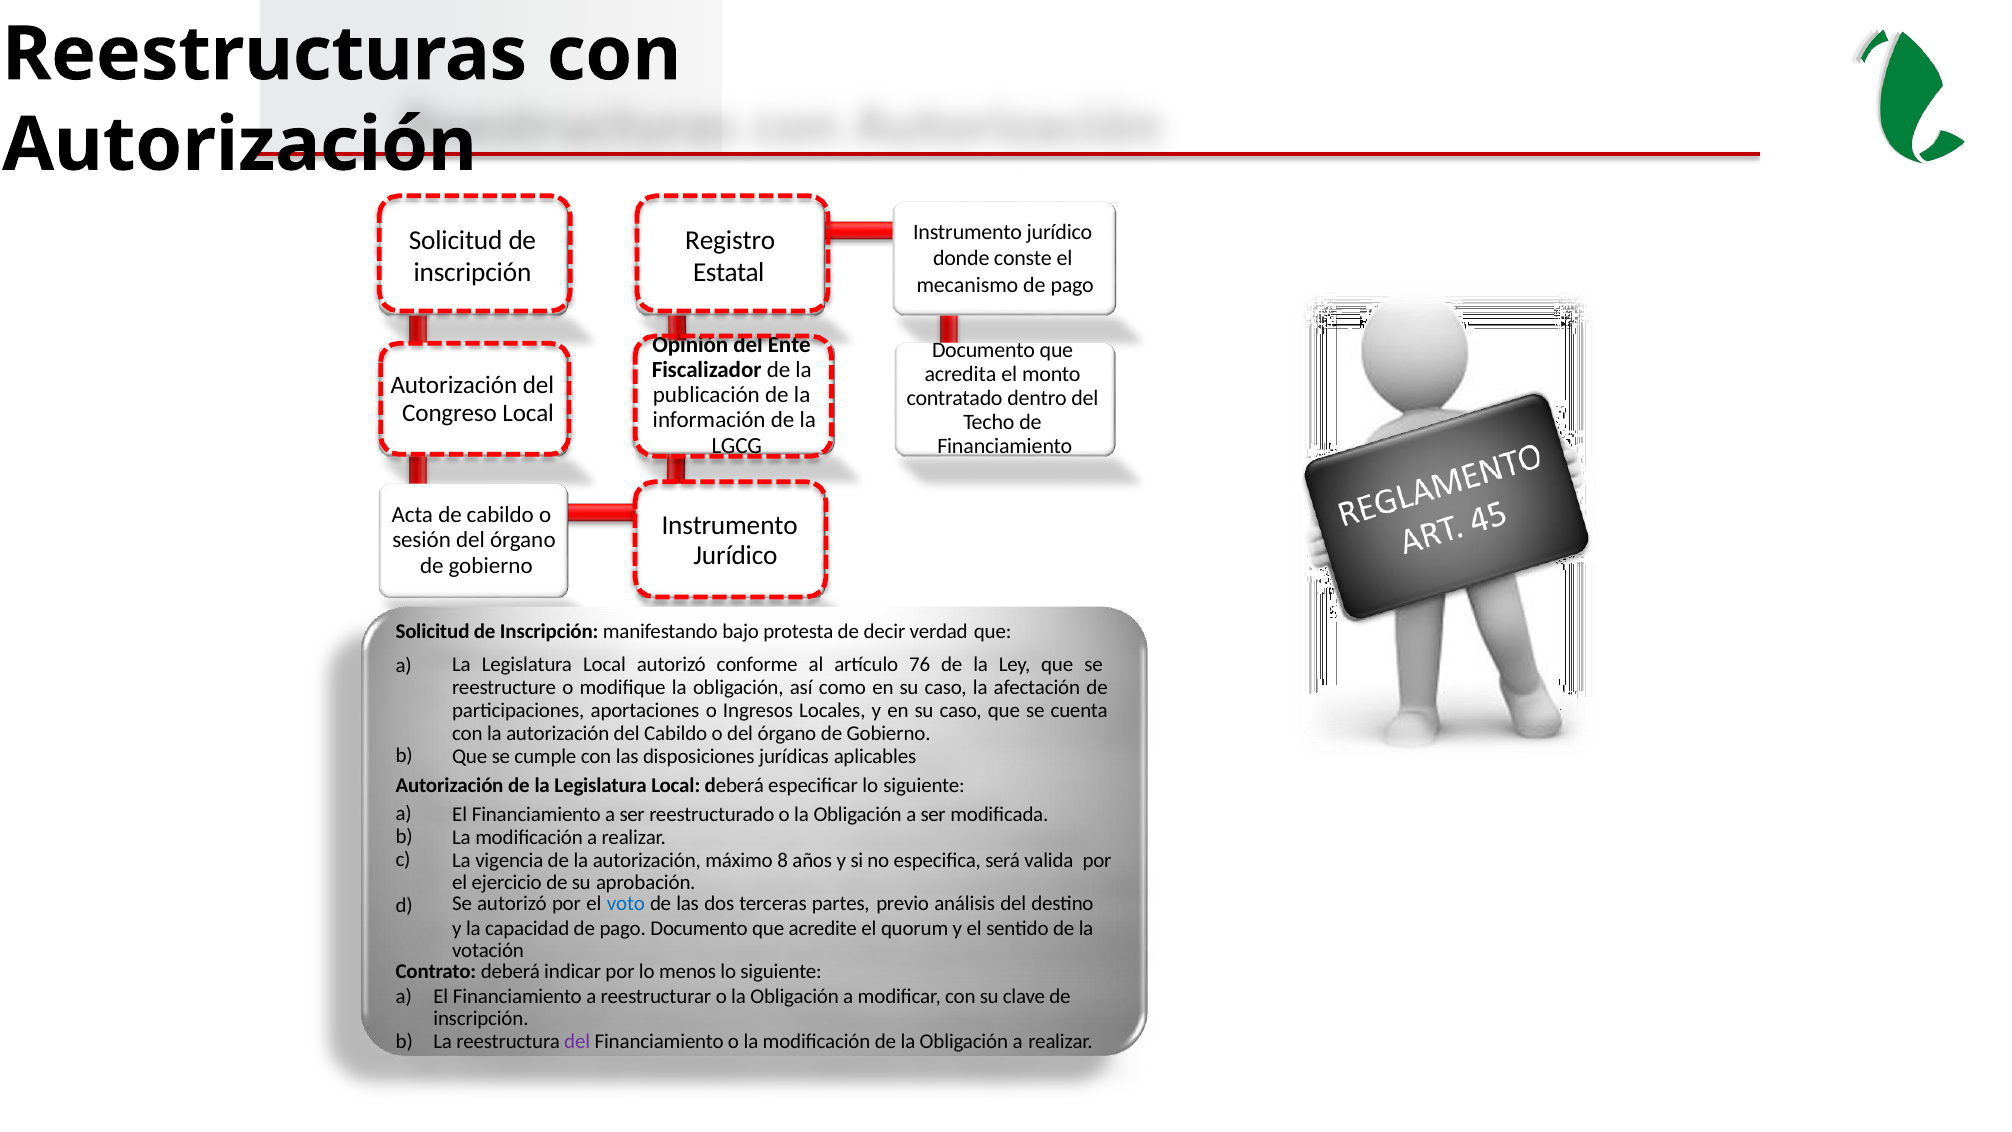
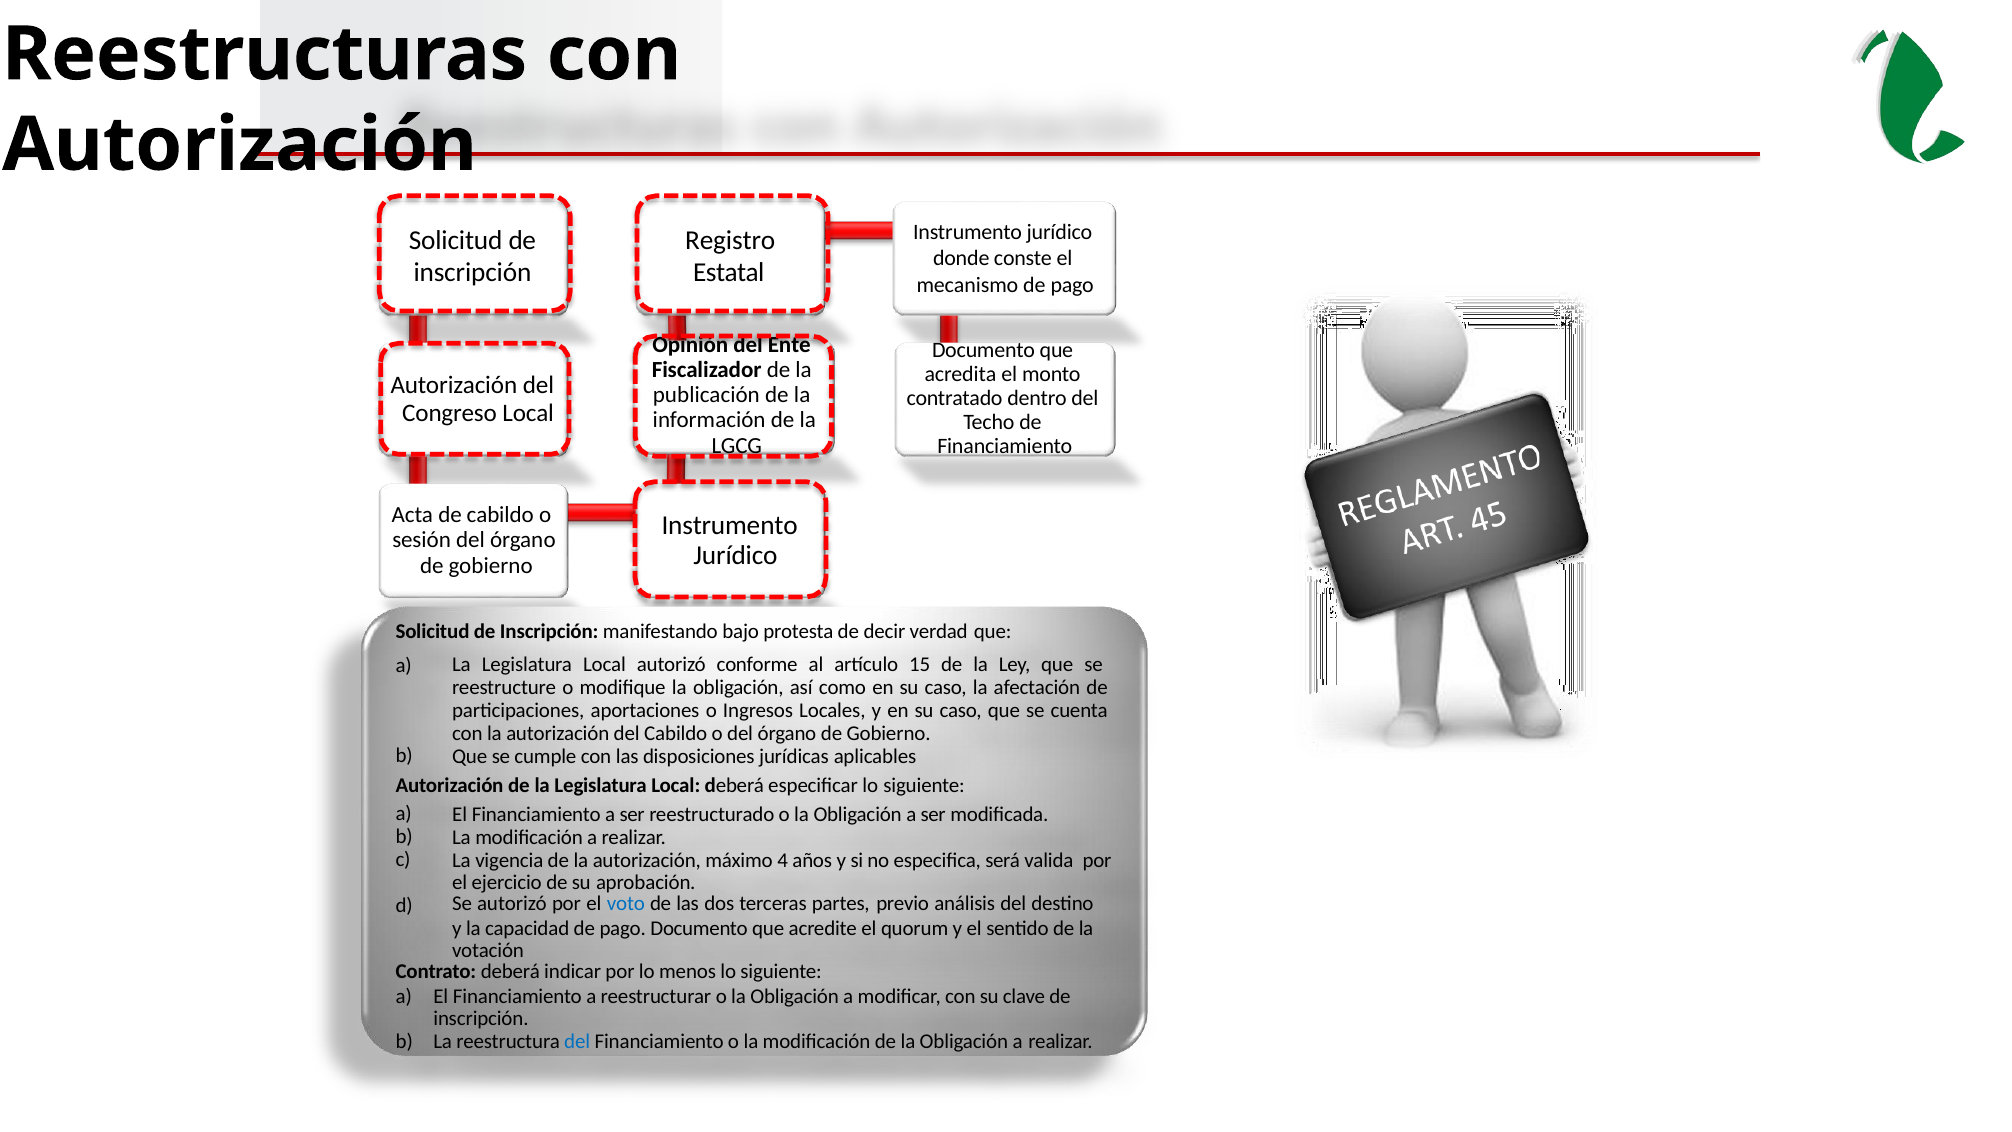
76: 76 -> 15 (920, 665)
8: 8 -> 4 (783, 860)
del colour: purple -> blue (577, 1041)
